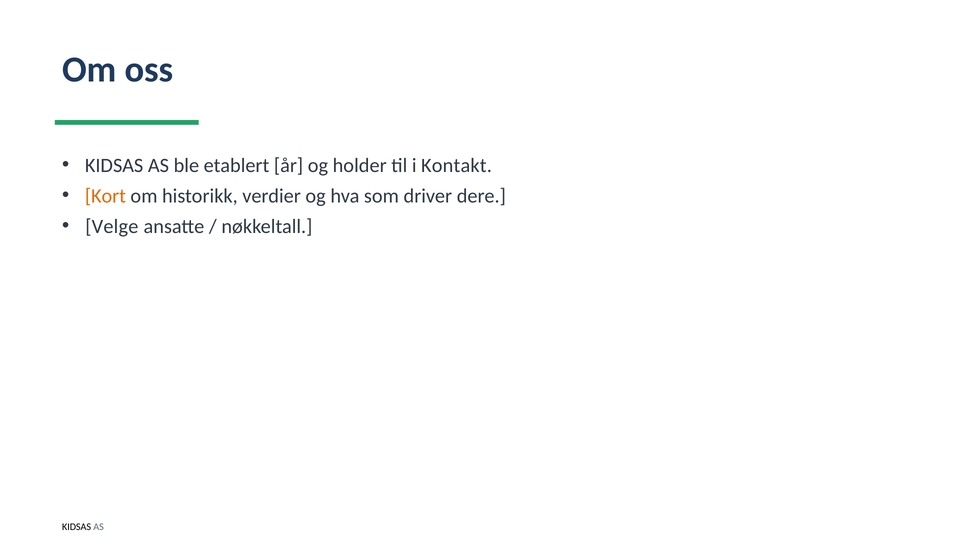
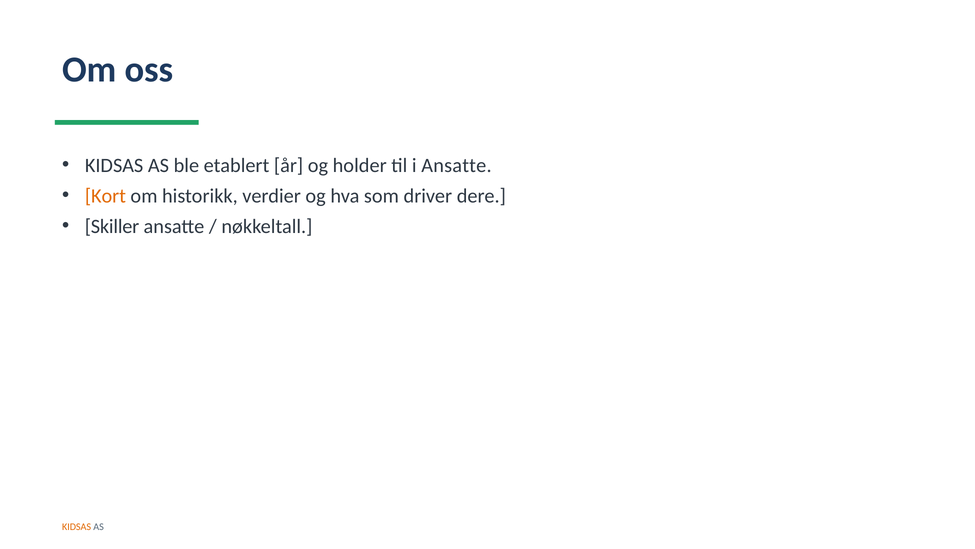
i Kontakt: Kontakt -> Ansatte (457, 165)
Velge: Velge -> Skiller (112, 226)
KIDSAS colour: black -> orange (77, 526)
